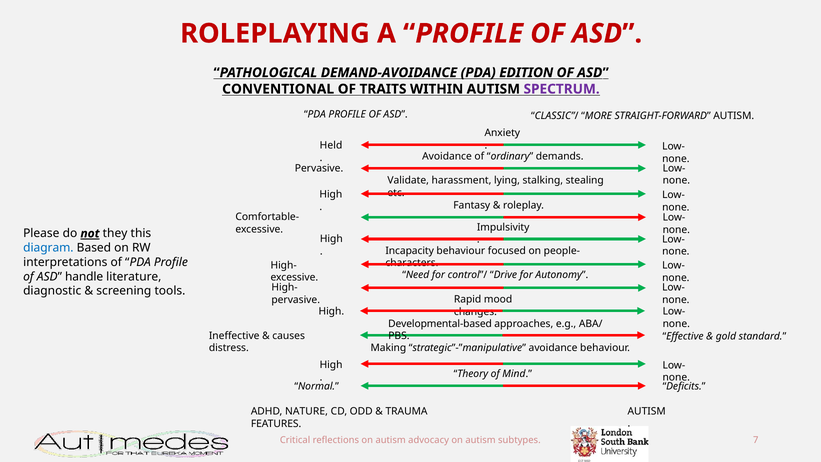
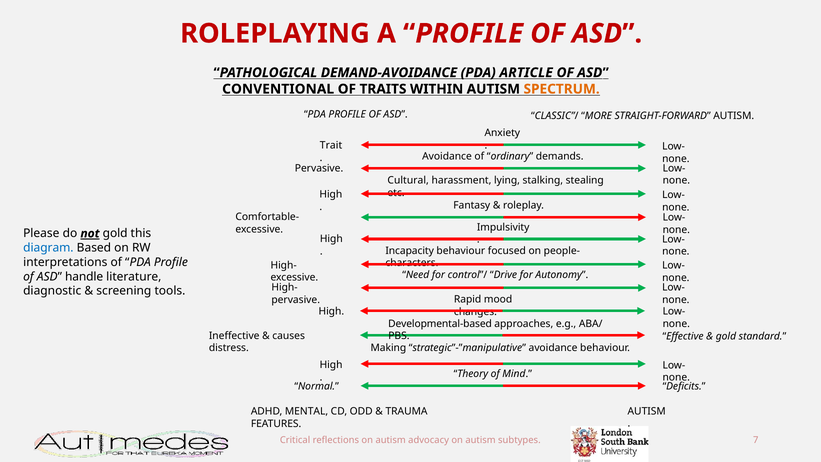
EDITION: EDITION -> ARTICLE (526, 73)
SPECTRUM colour: purple -> orange (562, 89)
Held: Held -> Trait (331, 145)
Validate: Validate -> Cultural (408, 181)
not they: they -> gold (115, 233)
NATURE: NATURE -> MENTAL (307, 411)
